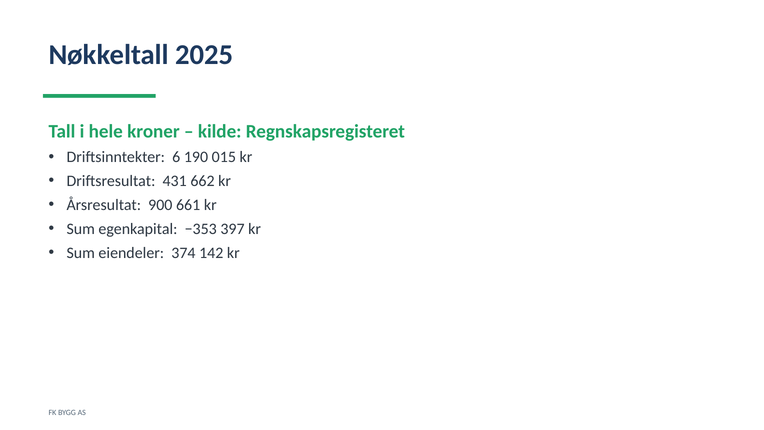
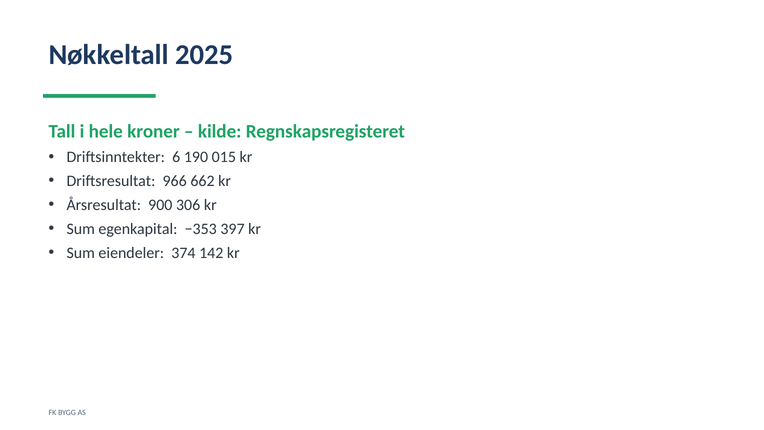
431: 431 -> 966 (175, 181)
661: 661 -> 306 (188, 205)
